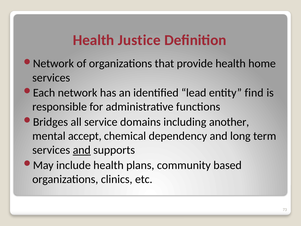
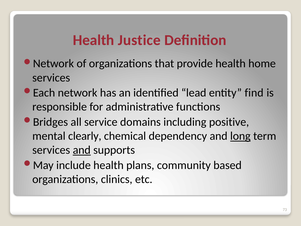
another: another -> positive (229, 122)
accept: accept -> clearly (85, 136)
long underline: none -> present (240, 136)
